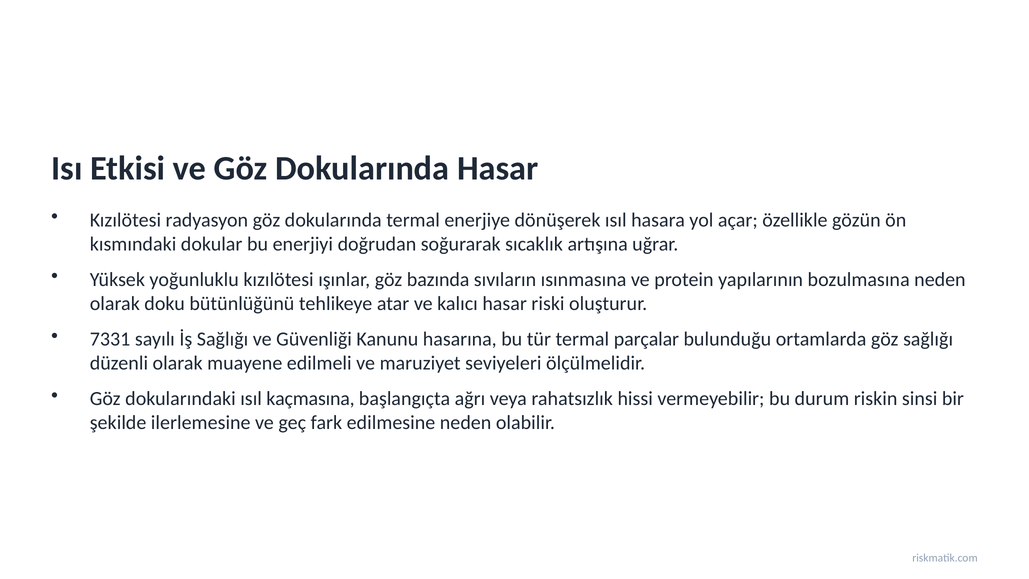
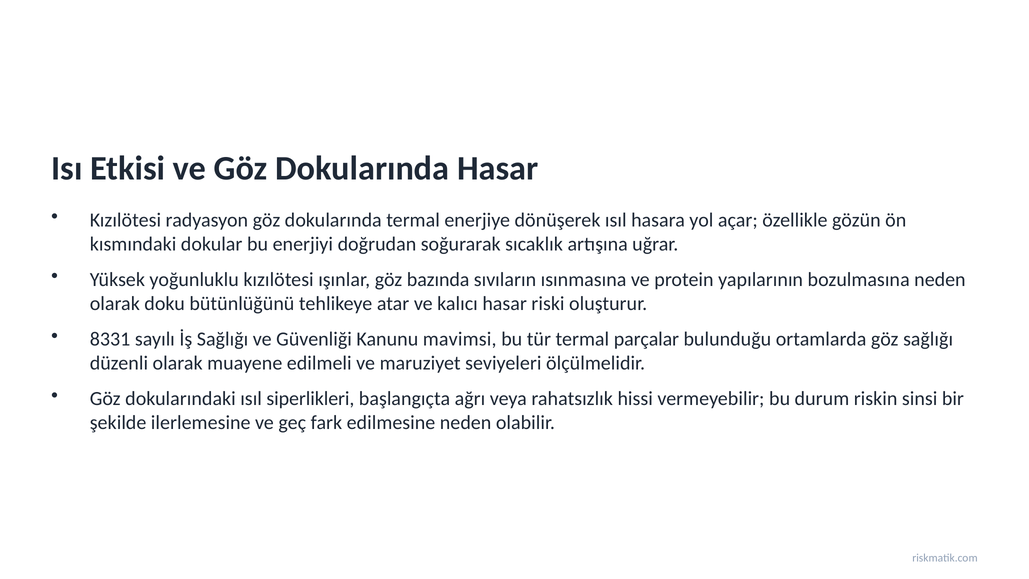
7331: 7331 -> 8331 (110, 339)
hasarına: hasarına -> mavimsi (460, 339)
kaçmasına: kaçmasına -> siperlikleri (310, 399)
